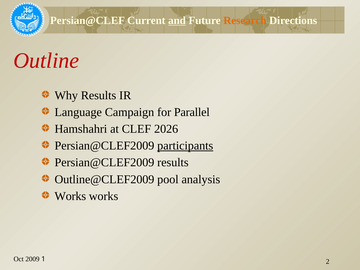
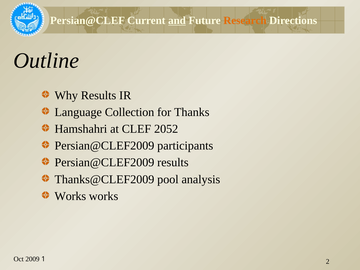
Outline colour: red -> black (46, 61)
Campaign: Campaign -> Collection (130, 112)
Parallel: Parallel -> Thanks (192, 112)
2026: 2026 -> 2052 (166, 129)
participants underline: present -> none (185, 146)
Outline@CLEF2009: Outline@CLEF2009 -> Thanks@CLEF2009 (104, 179)
